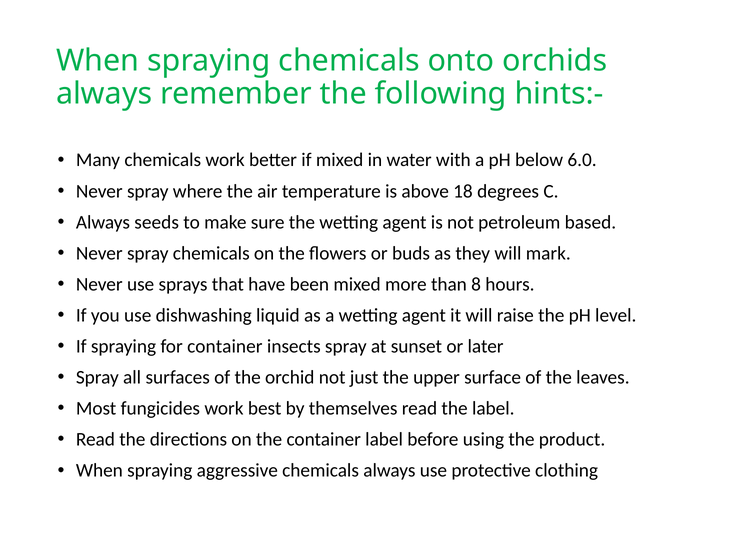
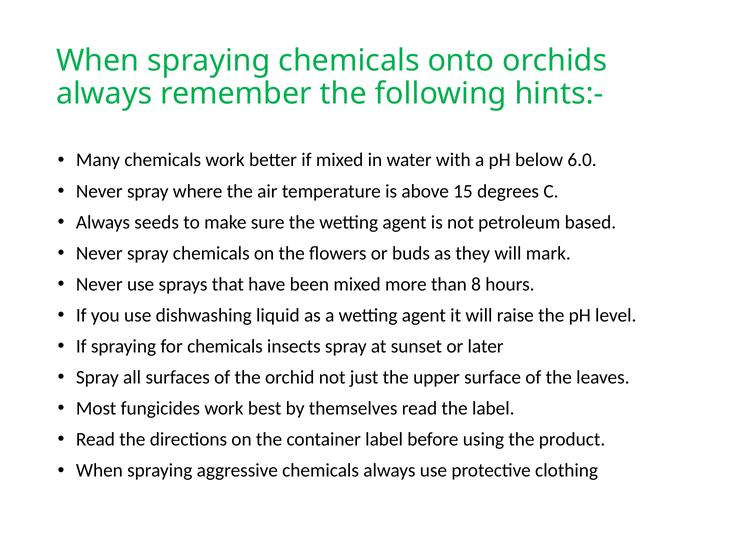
18: 18 -> 15 (463, 191)
for container: container -> chemicals (225, 346)
